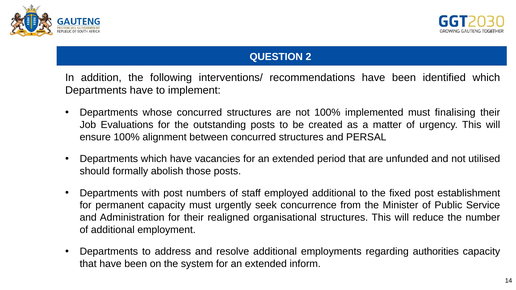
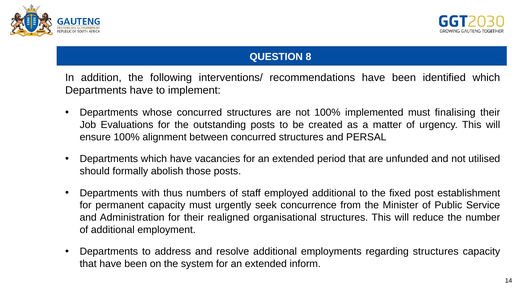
2: 2 -> 8 (308, 57)
with post: post -> thus (173, 193)
regarding authorities: authorities -> structures (436, 252)
